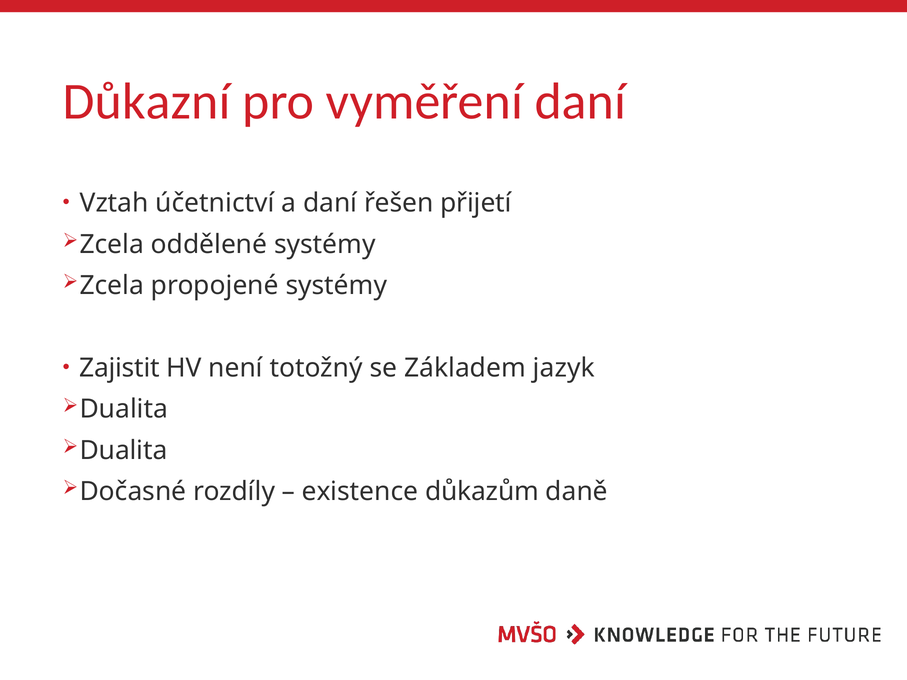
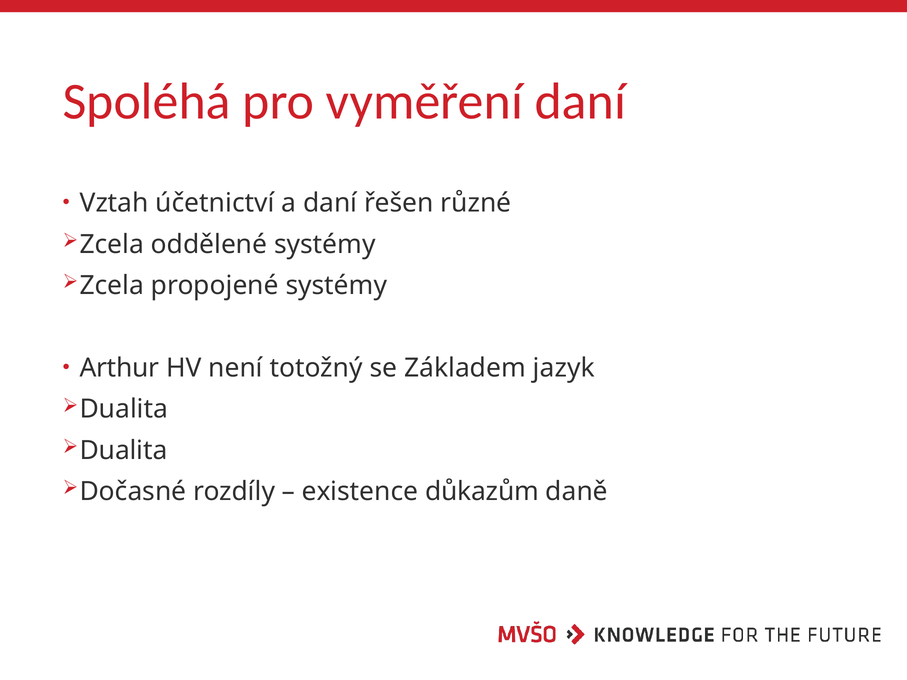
Důkazní: Důkazní -> Spoléhá (147, 102)
přijetí: přijetí -> různé (476, 203)
Zajistit: Zajistit -> Arthur (120, 368)
